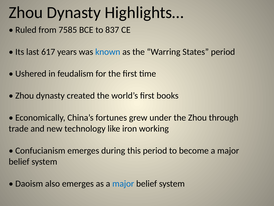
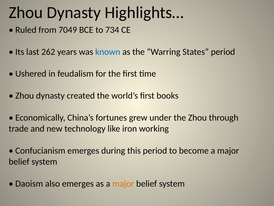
7585: 7585 -> 7049 (68, 30)
837: 837 -> 734 (112, 30)
617: 617 -> 262 (48, 52)
major colour: blue -> orange (123, 183)
